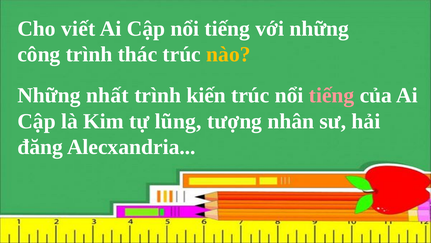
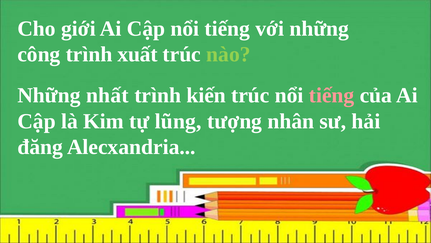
viết: viết -> giới (78, 28)
thác: thác -> xuất (138, 54)
nào colour: yellow -> light green (228, 54)
